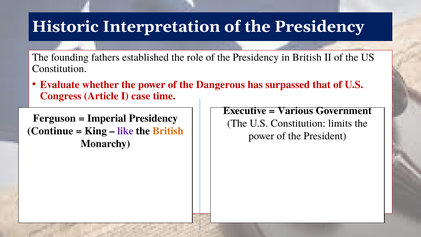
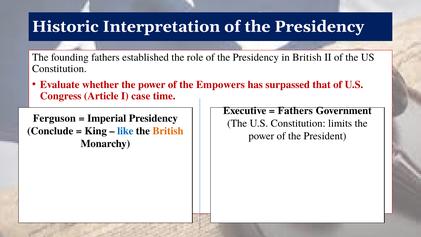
Dangerous: Dangerous -> Empowers (220, 85)
Various: Various -> Fathers (295, 111)
Continue: Continue -> Conclude (50, 131)
like colour: purple -> blue (125, 131)
